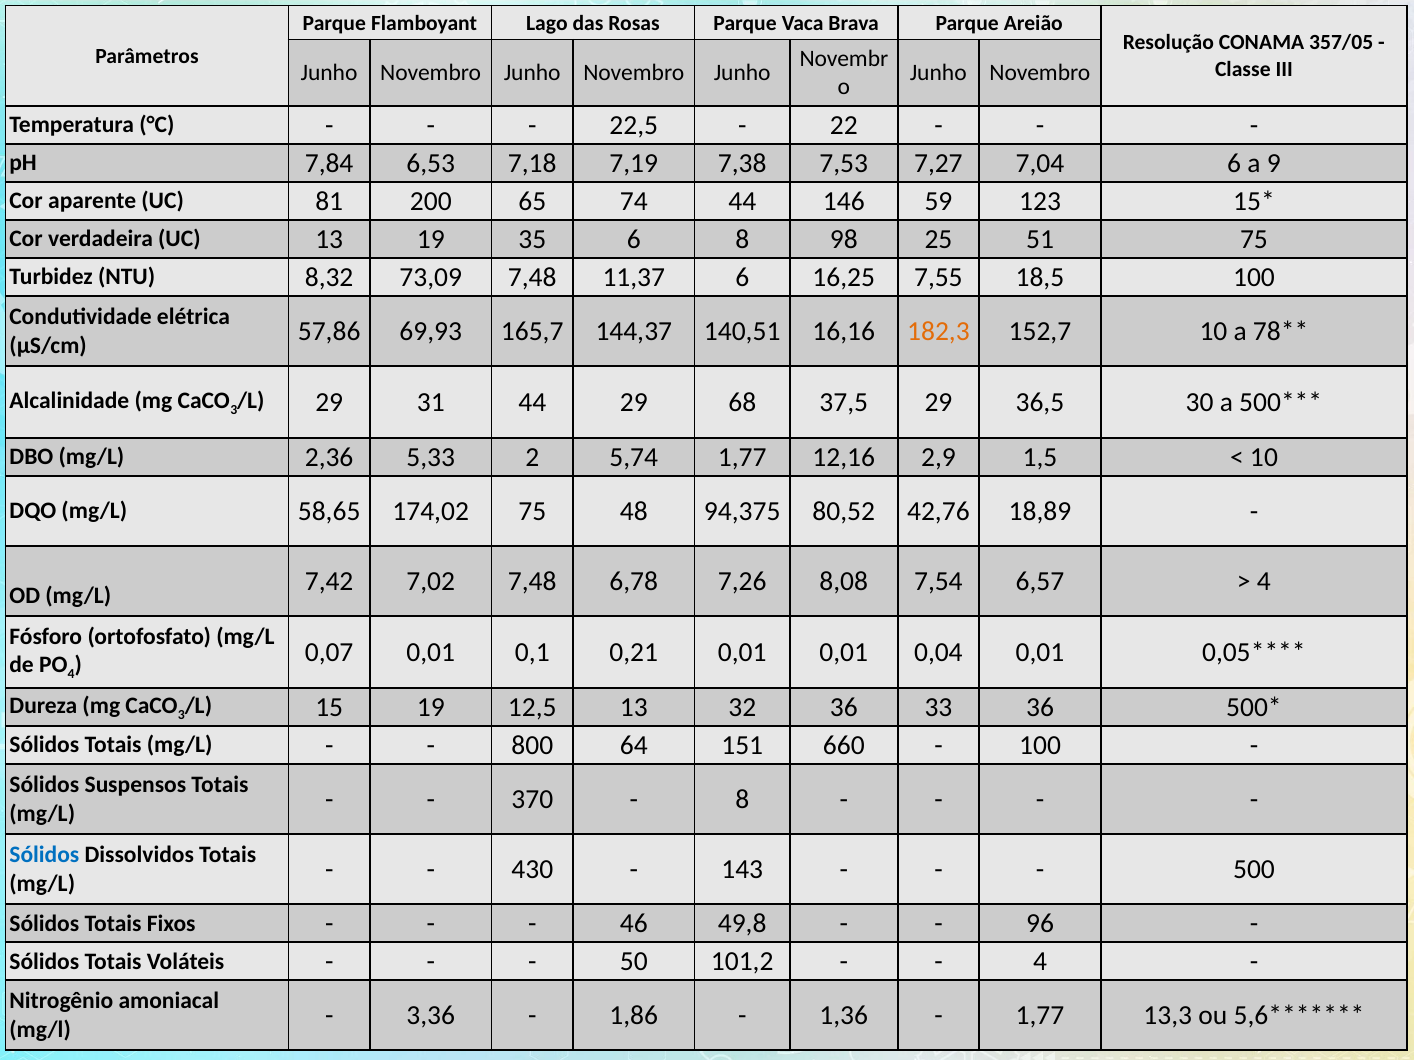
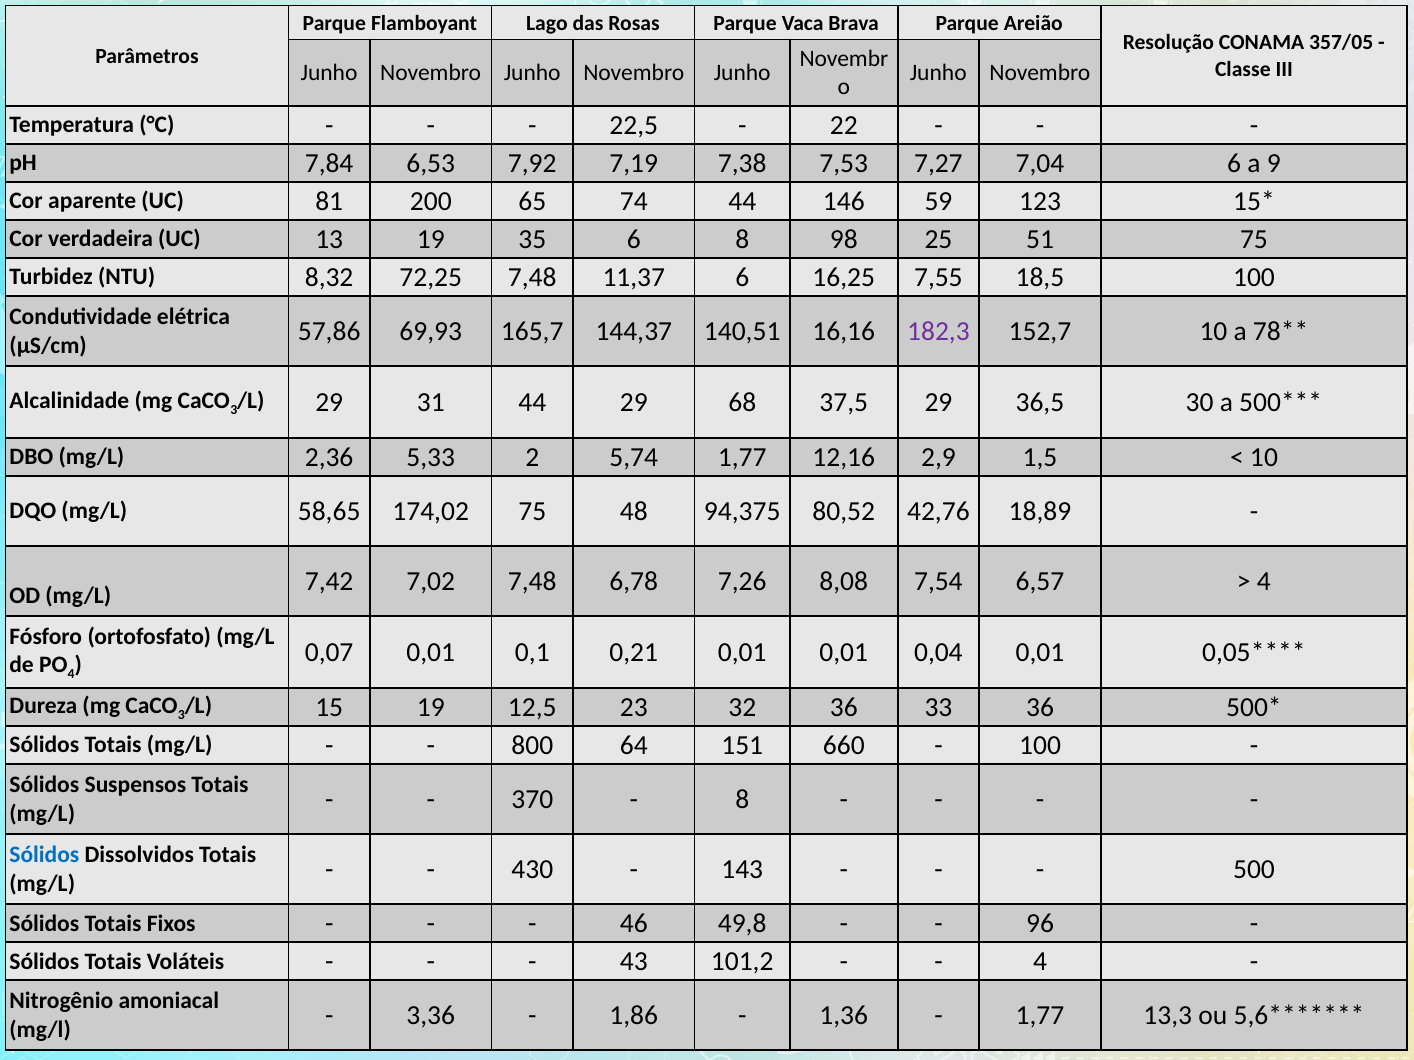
7,18: 7,18 -> 7,92 (532, 163)
73,09: 73,09 -> 72,25 (431, 277)
182,3 colour: orange -> purple (938, 331)
12,5 13: 13 -> 23 (634, 708)
50: 50 -> 43 (634, 962)
